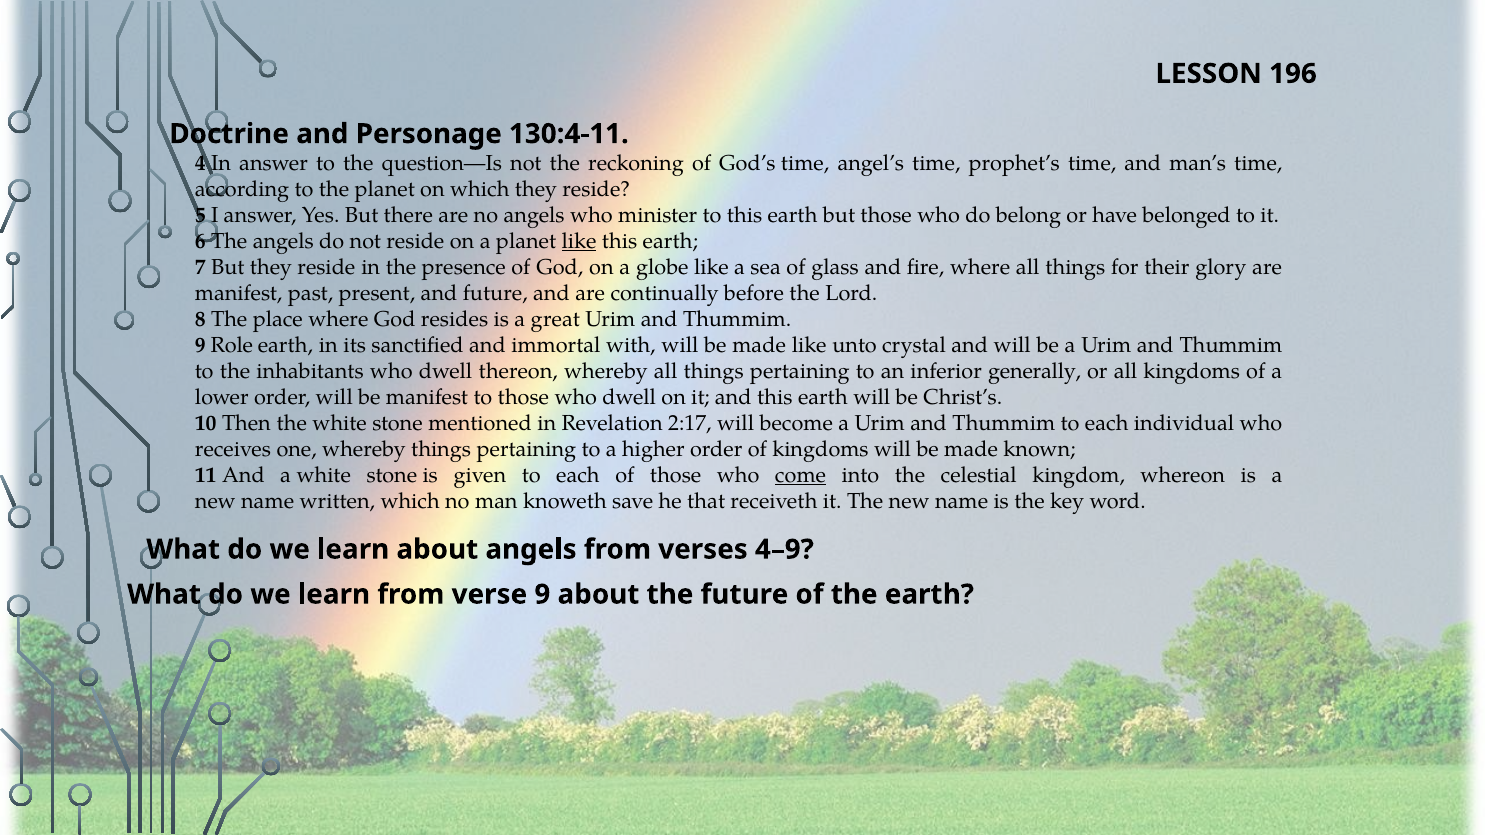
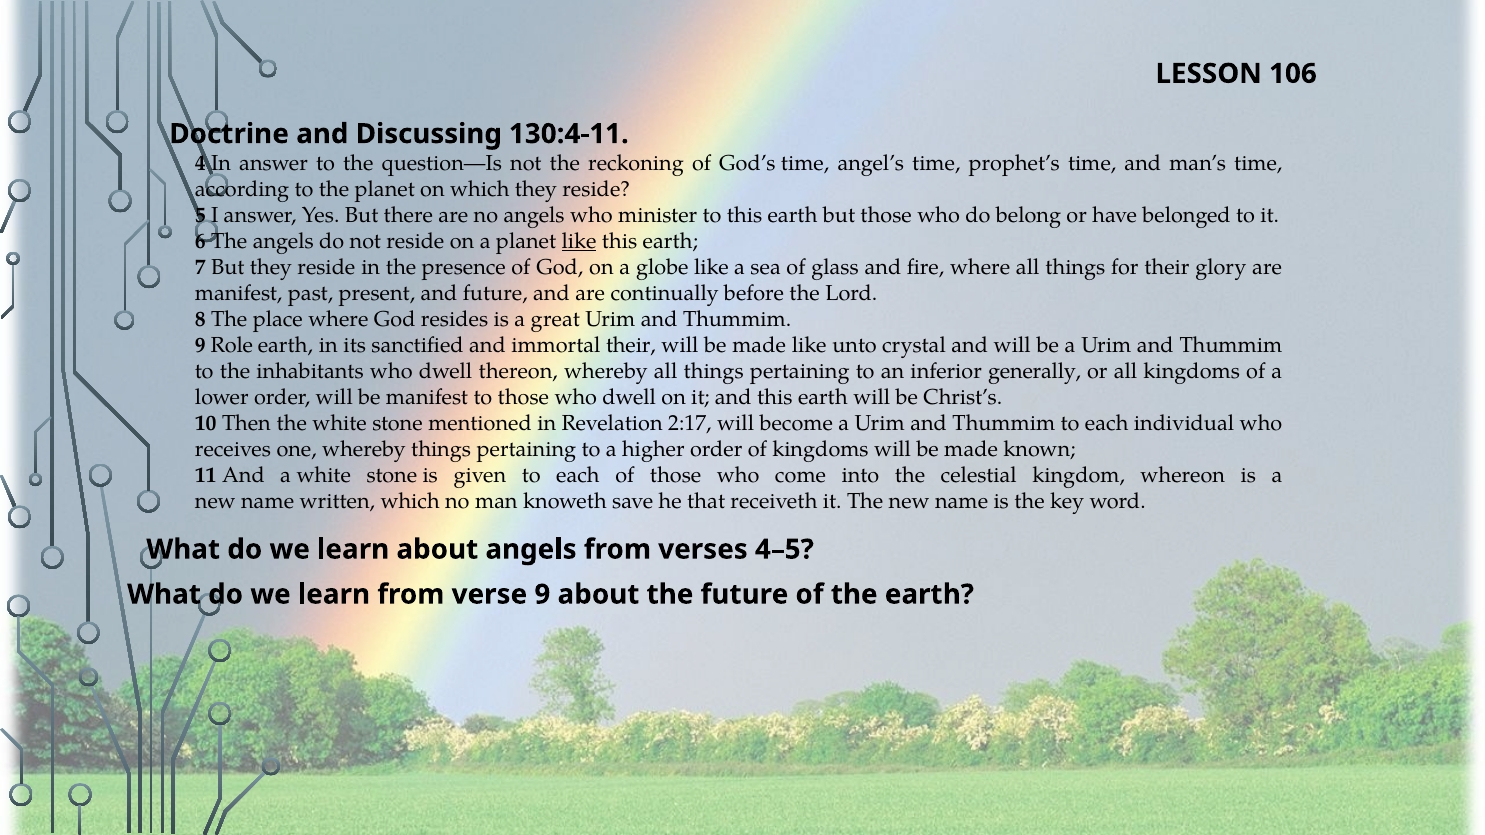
196: 196 -> 106 (1293, 74)
Personage: Personage -> Discussing (429, 134)
immortal with: with -> their (631, 346)
come underline: present -> none (801, 476)
4–9: 4–9 -> 4–5 (784, 550)
